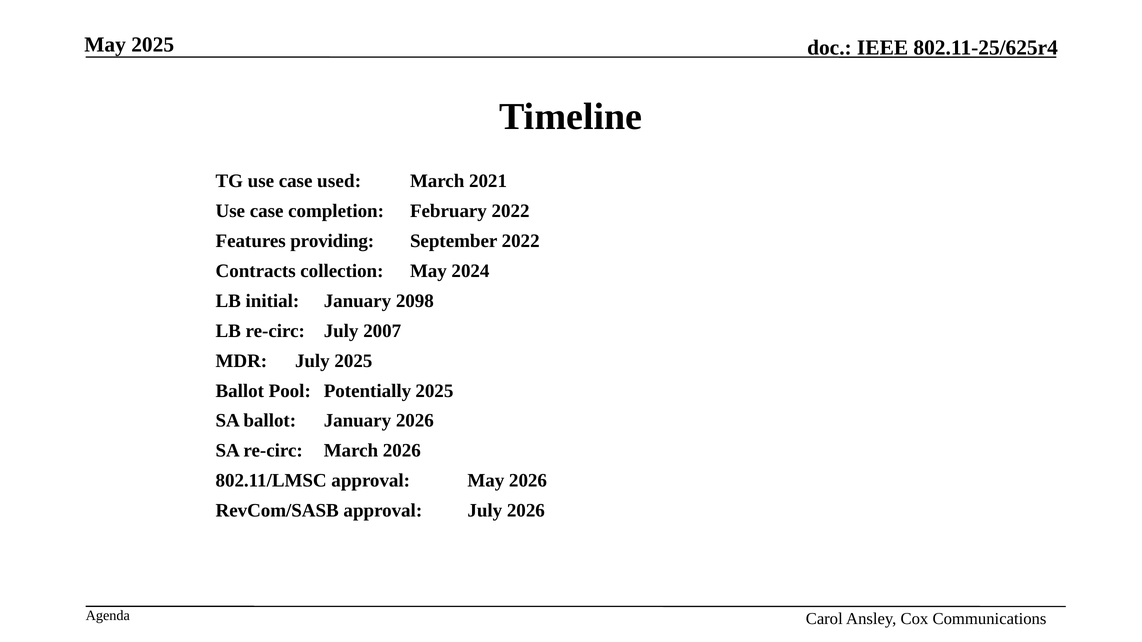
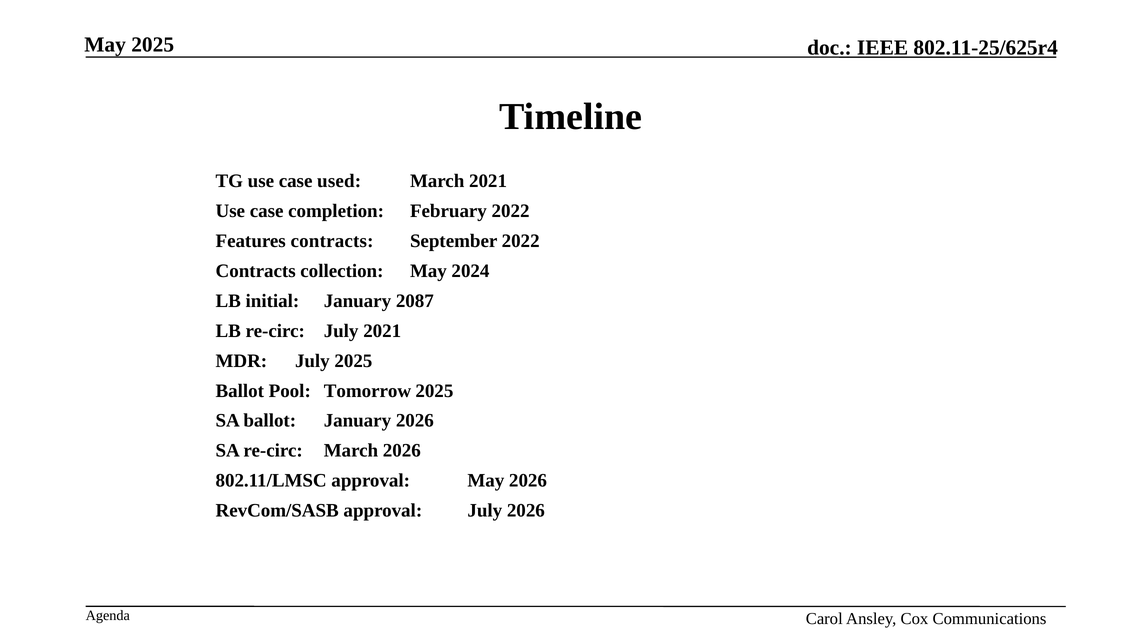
Features providing: providing -> contracts (332, 241)
2098: 2098 -> 2087 (415, 301)
July 2007: 2007 -> 2021 (382, 331)
Potentially: Potentially -> Tomorrow (367, 391)
